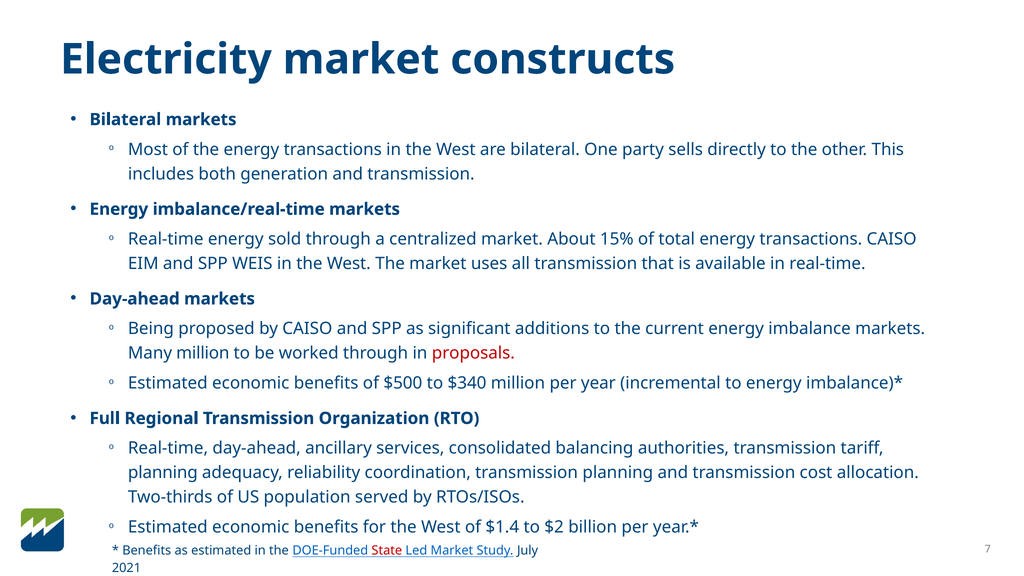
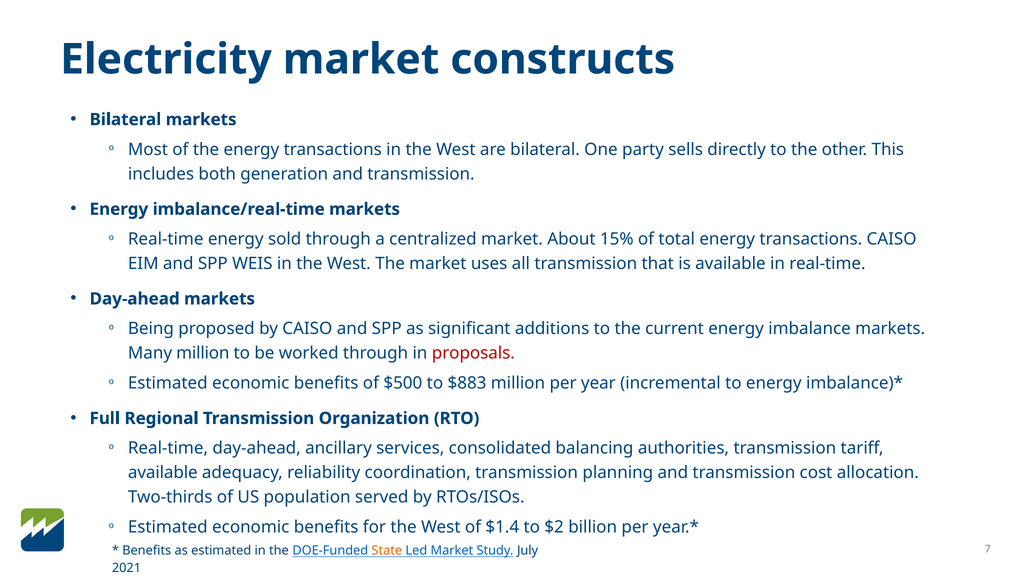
$340: $340 -> $883 (467, 383)
planning: planning -> available (163, 473)
State colour: red -> orange (387, 551)
